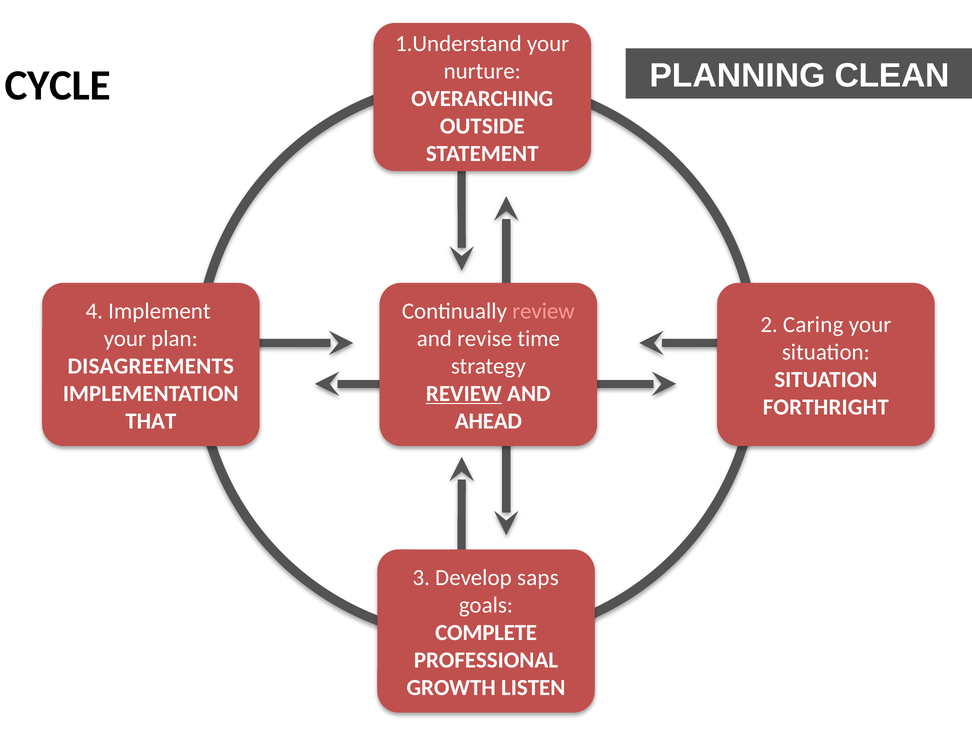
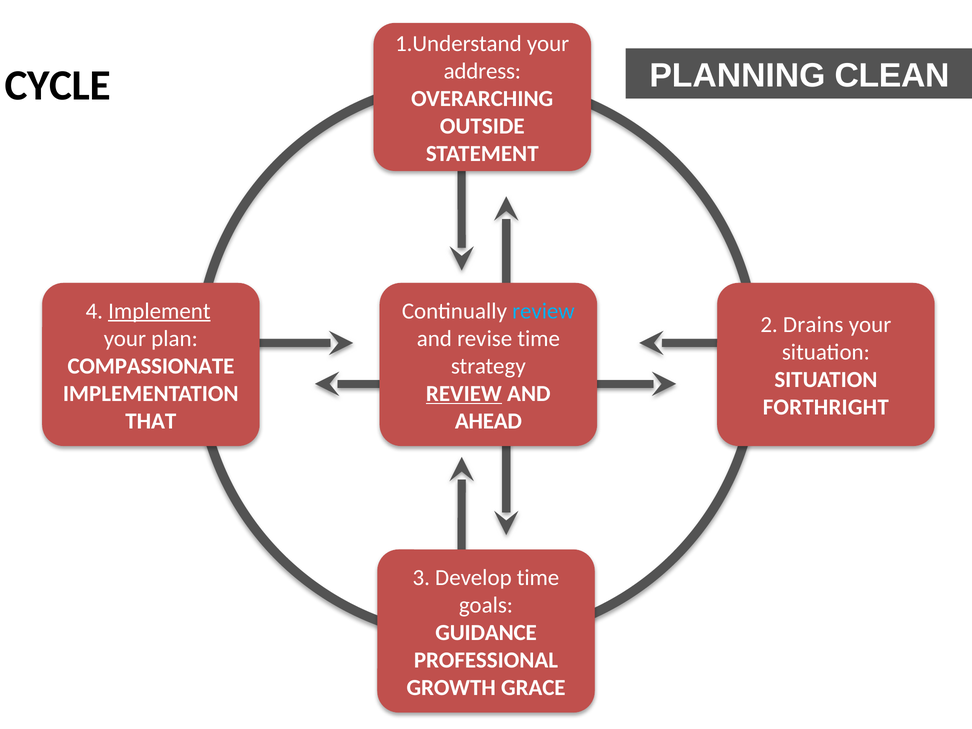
nurture: nurture -> address (482, 71)
Implement underline: none -> present (159, 311)
review colour: pink -> light blue (543, 311)
Caring: Caring -> Drains (813, 325)
DISAGREEMENTS: DISAGREEMENTS -> COMPASSIONATE (151, 366)
Develop saps: saps -> time (538, 577)
COMPLETE: COMPLETE -> GUIDANCE (486, 633)
LISTEN: LISTEN -> GRACE (533, 688)
